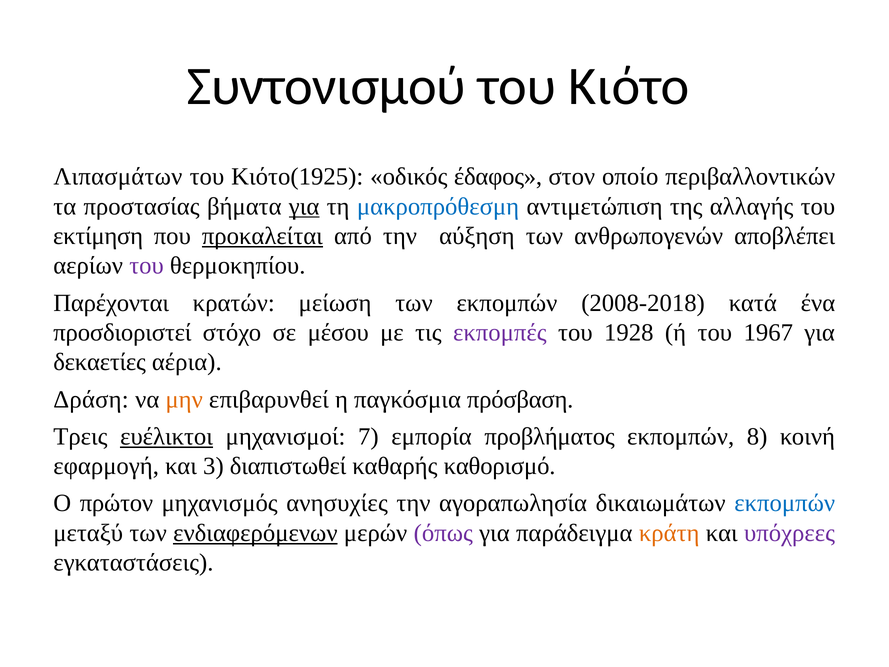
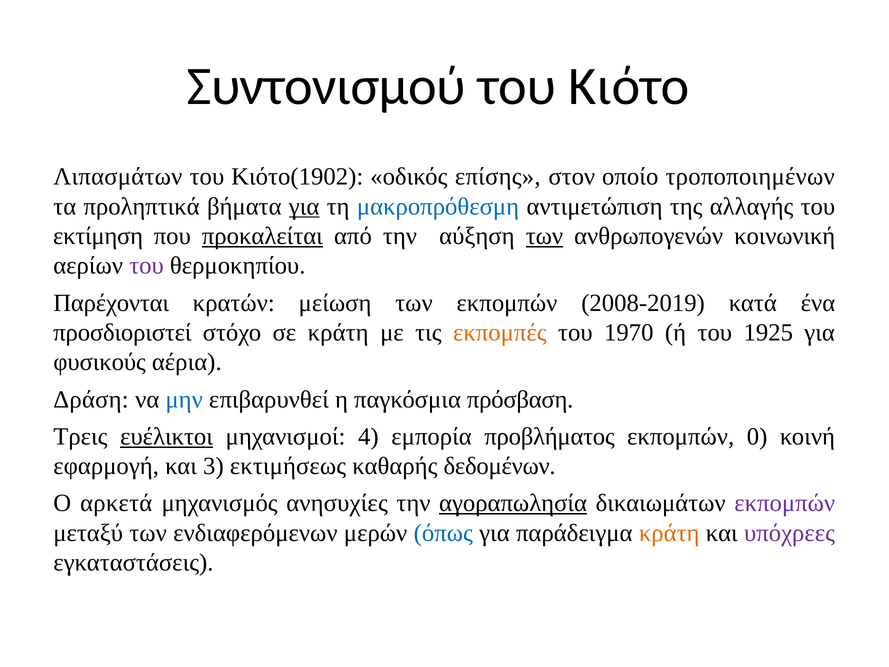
Κιότο(1925: Κιότο(1925 -> Κιότο(1902 (297, 177)
έδαφος: έδαφος -> επίσης (498, 177)
περιβαλλοντικών: περιβαλλοντικών -> τροποποιημένων (750, 177)
προστασίας: προστασίας -> προληπτικά (142, 206)
των underline: none -> present (544, 236)
αποβλέπει: αποβλέπει -> κοινωνική (785, 236)
2008-2018: 2008-2018 -> 2008-2019 (643, 303)
σε μέσου: μέσου -> κράτη (338, 332)
εκπομπές colour: purple -> orange (500, 332)
1928: 1928 -> 1970 (629, 332)
1967: 1967 -> 1925 (768, 332)
δεκαετίες: δεκαετίες -> φυσικούς (100, 362)
μην colour: orange -> blue (184, 399)
7: 7 -> 4 (368, 436)
8: 8 -> 0 (757, 436)
διαπιστωθεί: διαπιστωθεί -> εκτιμήσεως (288, 466)
καθορισμό: καθορισμό -> δεδομένων (500, 466)
πρώτον: πρώτον -> αρκετά (116, 503)
αγοραπωλησία underline: none -> present (513, 503)
εκπομπών colour: blue -> purple (785, 503)
ενδιαφερόμενων underline: present -> none (255, 533)
όπως colour: purple -> blue (443, 533)
